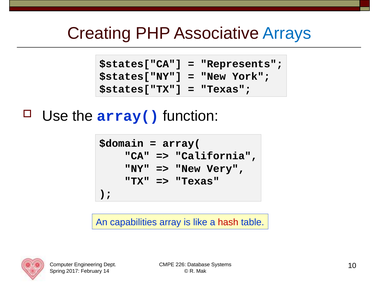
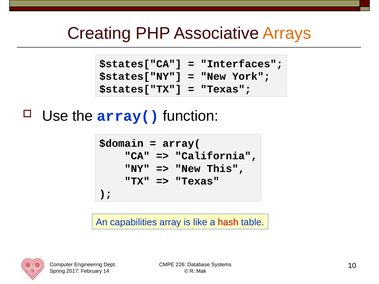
Arrays colour: blue -> orange (287, 33)
Represents: Represents -> Interfaces (242, 64)
Very: Very -> This (226, 169)
